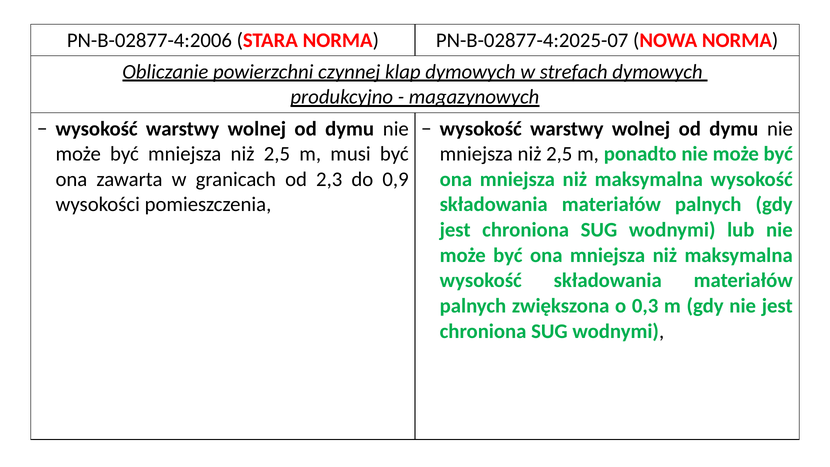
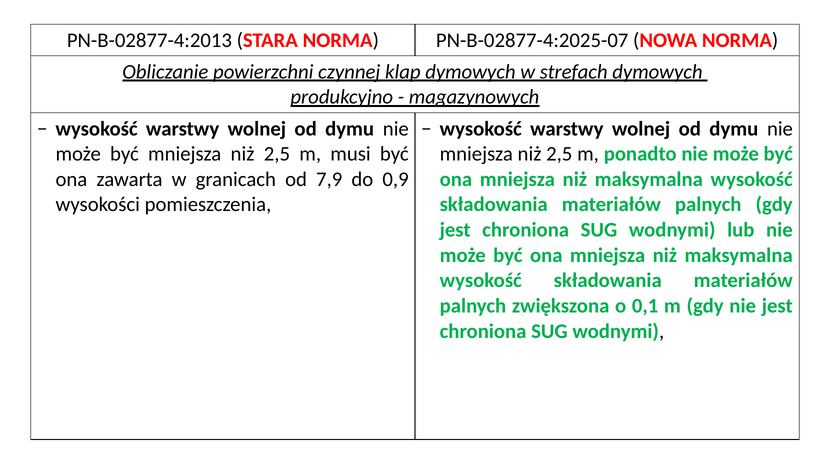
PN-B-02877-4:2006: PN-B-02877-4:2006 -> PN-B-02877-4:2013 (149, 40)
2,3: 2,3 -> 7,9 (329, 179)
0,3: 0,3 -> 0,1 (645, 306)
